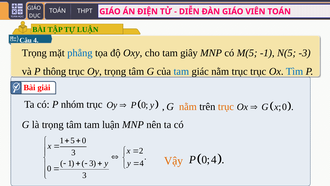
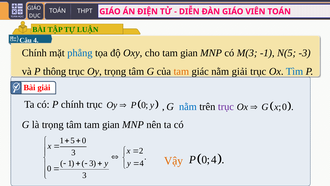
Trọng: Trọng -> Chính (34, 53)
cho tam giây: giây -> gian (189, 53)
M(5: M(5 -> M(3 (247, 53)
tam colour: blue -> orange (181, 71)
nằm trục: trục -> giải (240, 71)
P nhóm: nhóm -> chính (72, 104)
nằm colour: orange -> blue (188, 107)
trục colour: orange -> purple (226, 107)
tâm tam luận: luận -> gian (111, 124)
